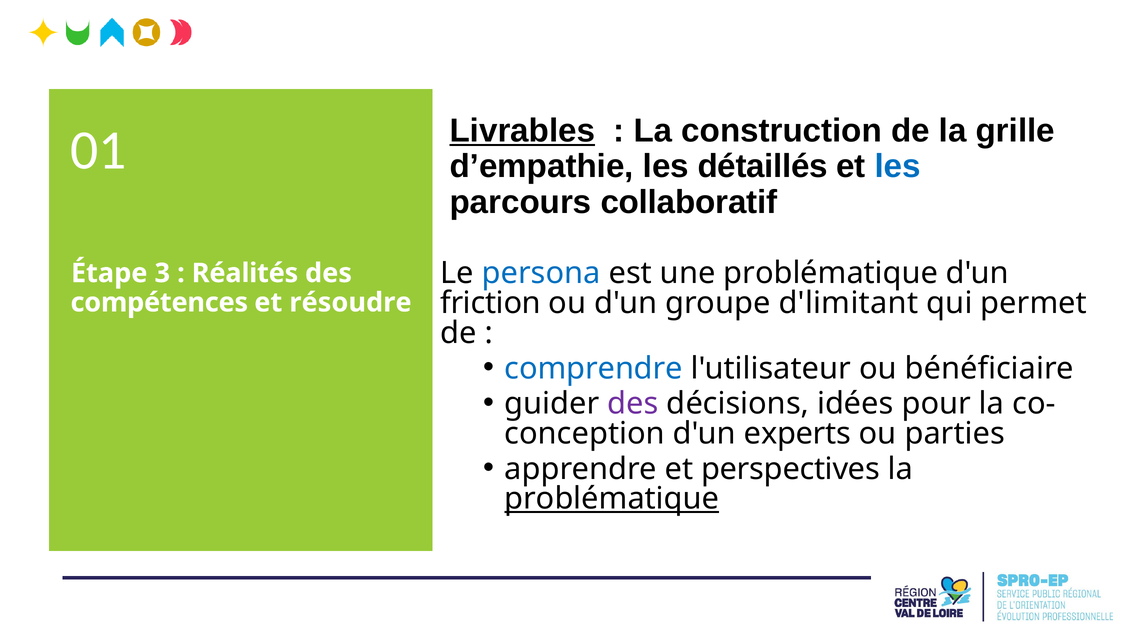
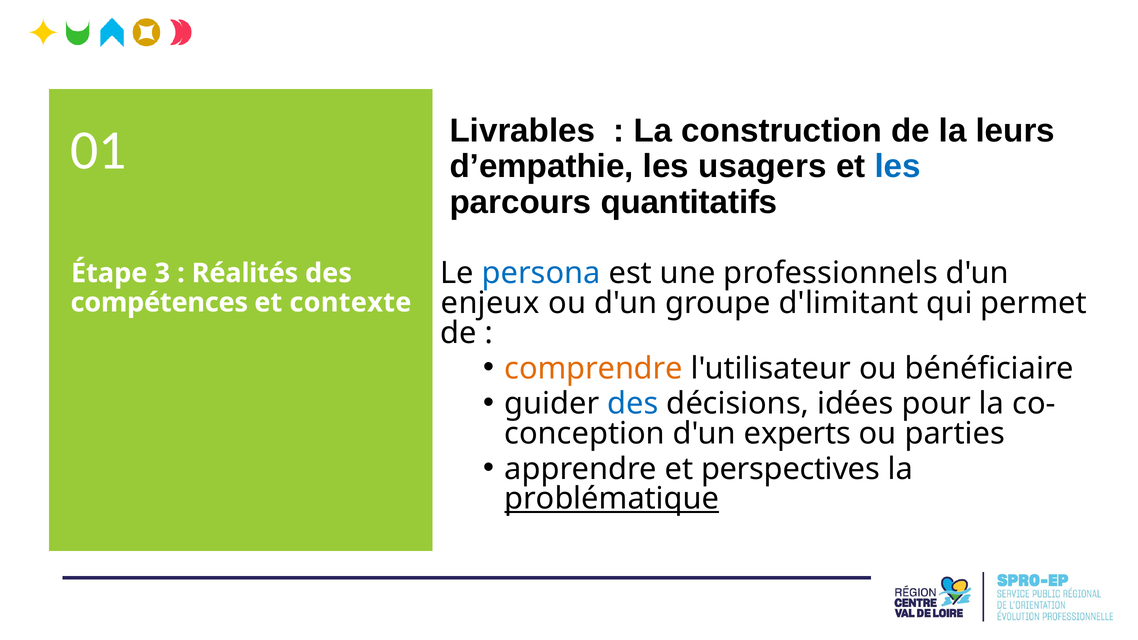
Livrables underline: present -> none (522, 131)
grille: grille -> leurs (1015, 131)
détaillés: détaillés -> usagers (762, 166)
collaboratif: collaboratif -> quantitatifs (689, 202)
une problématique: problématique -> professionnels (831, 273)
friction: friction -> enjeux (490, 303)
résoudre: résoudre -> contexte (350, 303)
comprendre colour: blue -> orange (594, 368)
des colour: purple -> blue (633, 404)
